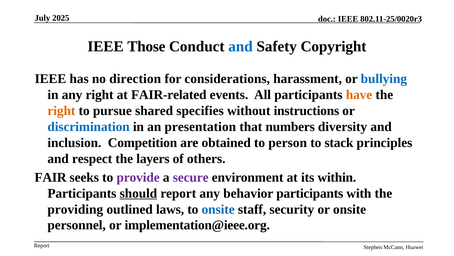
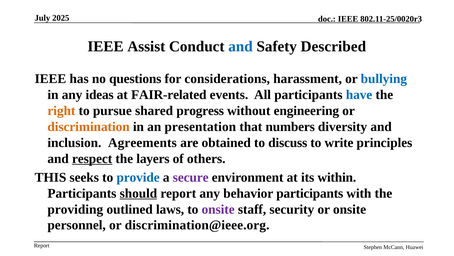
Those: Those -> Assist (146, 46)
Copyright: Copyright -> Described (333, 46)
direction: direction -> questions (135, 79)
any right: right -> ideas (100, 95)
have colour: orange -> blue (359, 95)
specifies: specifies -> progress (200, 111)
instructions: instructions -> engineering (306, 111)
discrimination colour: blue -> orange (89, 126)
Competition: Competition -> Agreements (142, 142)
person: person -> discuss (288, 142)
stack: stack -> write (339, 142)
respect underline: none -> present (92, 158)
FAIR: FAIR -> THIS (50, 177)
provide colour: purple -> blue (138, 177)
onsite colour: blue -> purple (218, 209)
implementation@ieee.org: implementation@ieee.org -> discrimination@ieee.org (197, 225)
